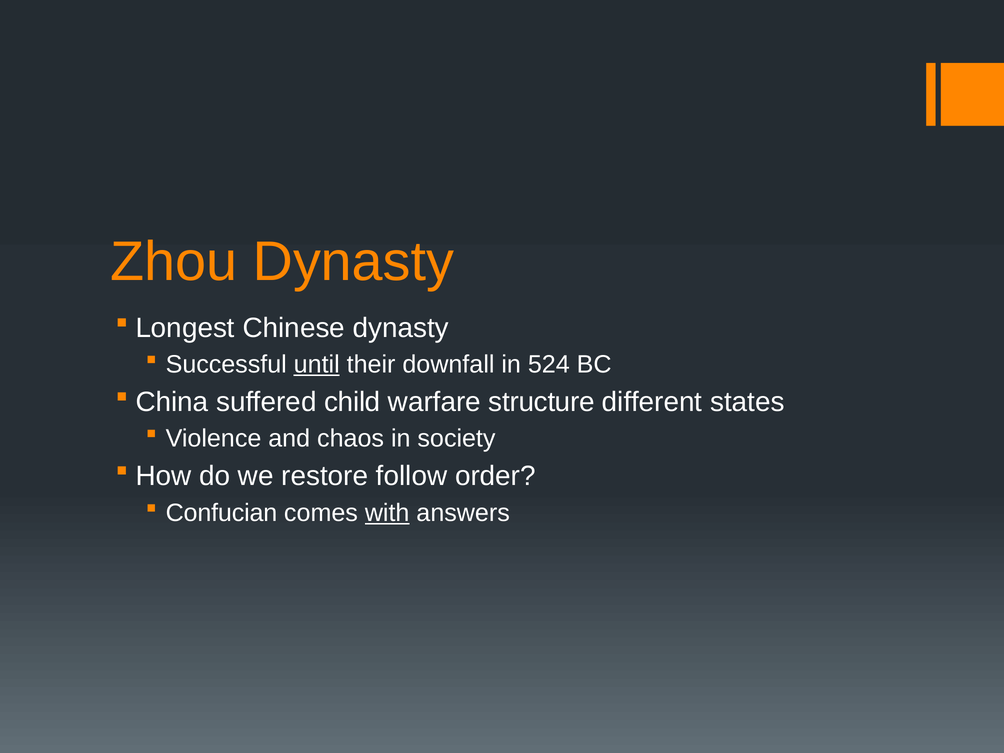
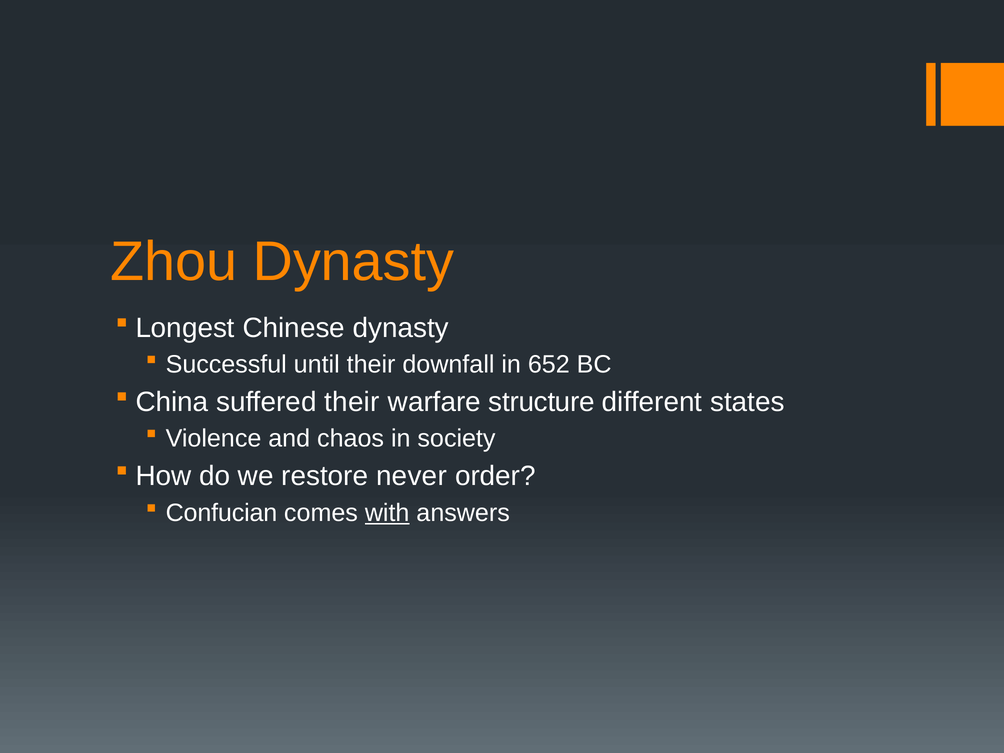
until underline: present -> none (317, 364)
524: 524 -> 652 (549, 364)
suffered child: child -> their (352, 402)
follow: follow -> never (411, 476)
